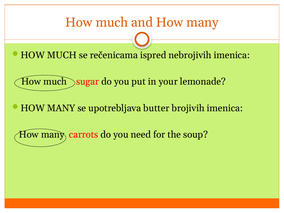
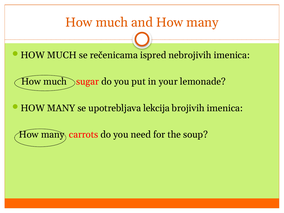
butter: butter -> lekcija (156, 108)
